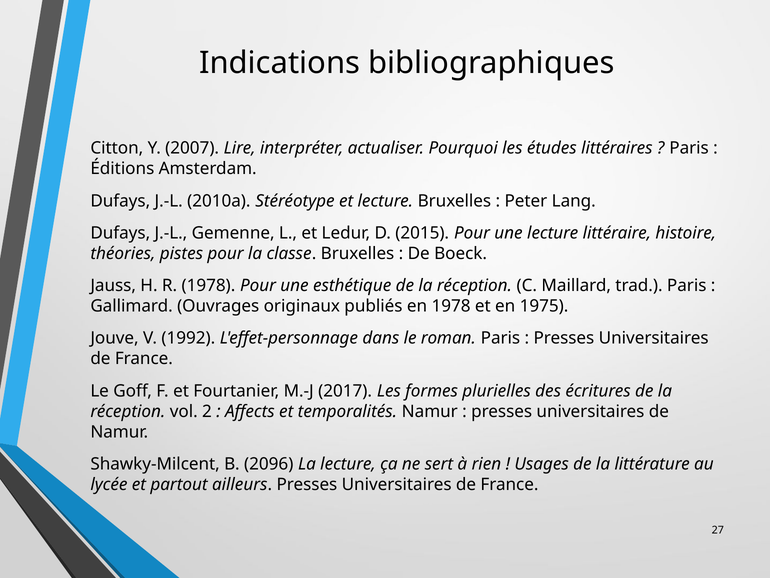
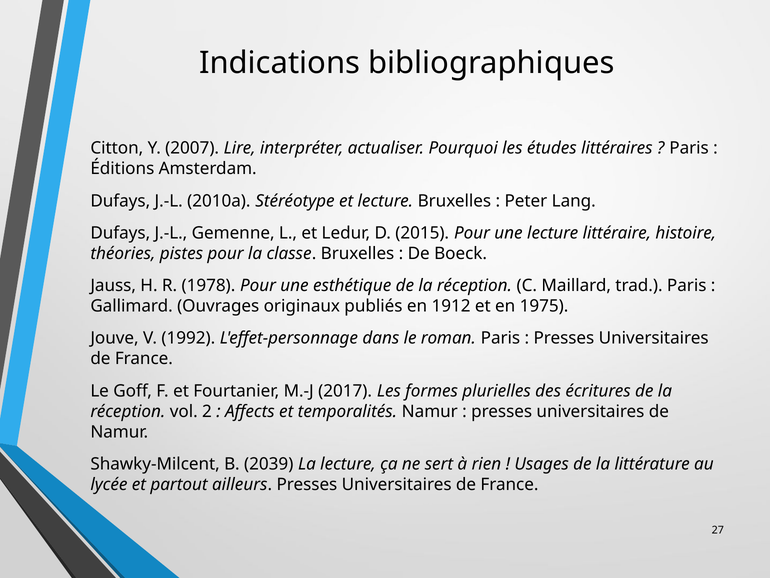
en 1978: 1978 -> 1912 (451, 306)
2096: 2096 -> 2039 (269, 464)
